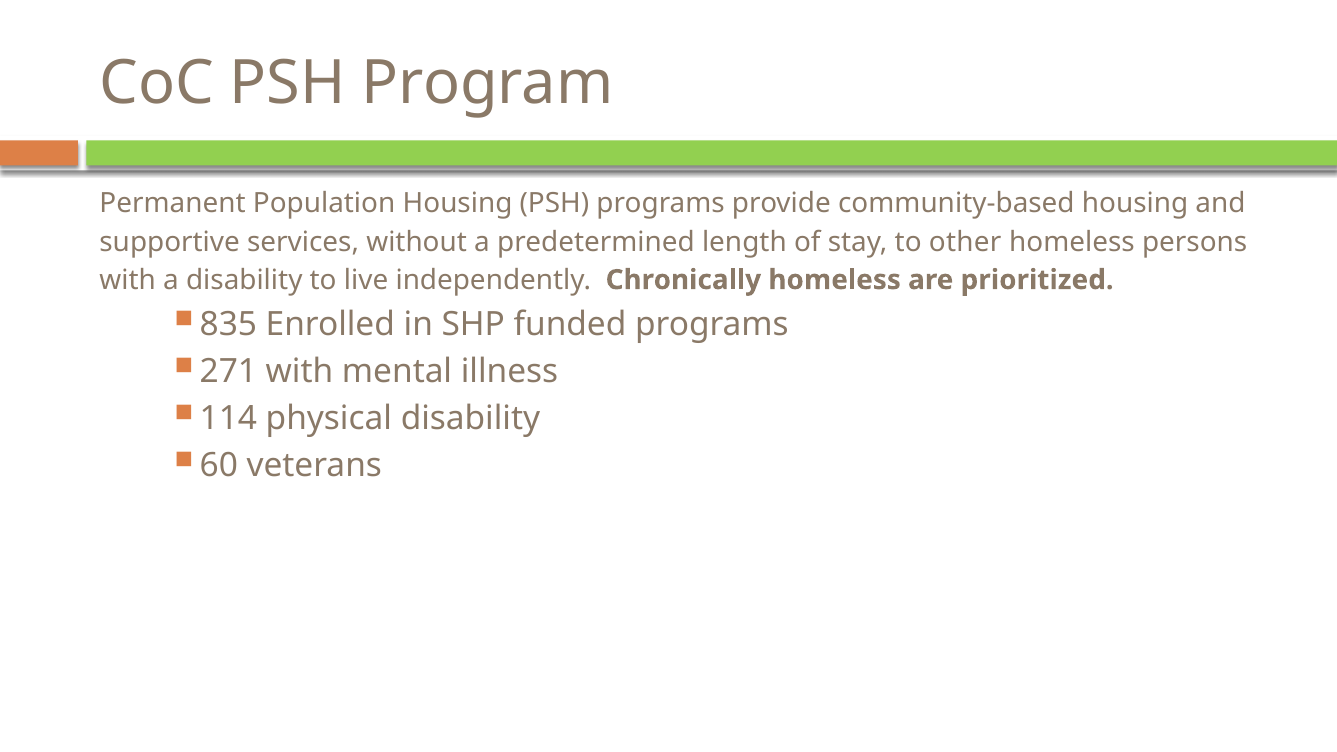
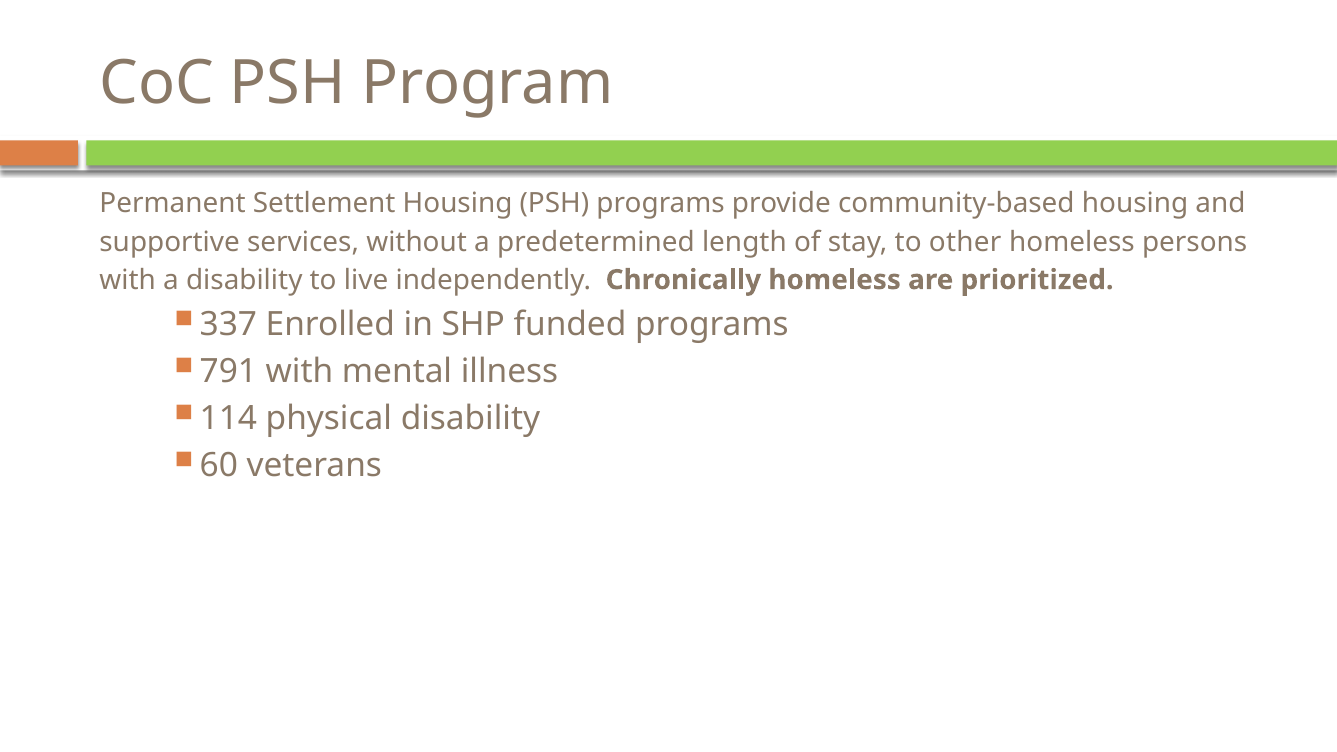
Population: Population -> Settlement (324, 204)
835: 835 -> 337 (228, 324)
271: 271 -> 791 (228, 371)
